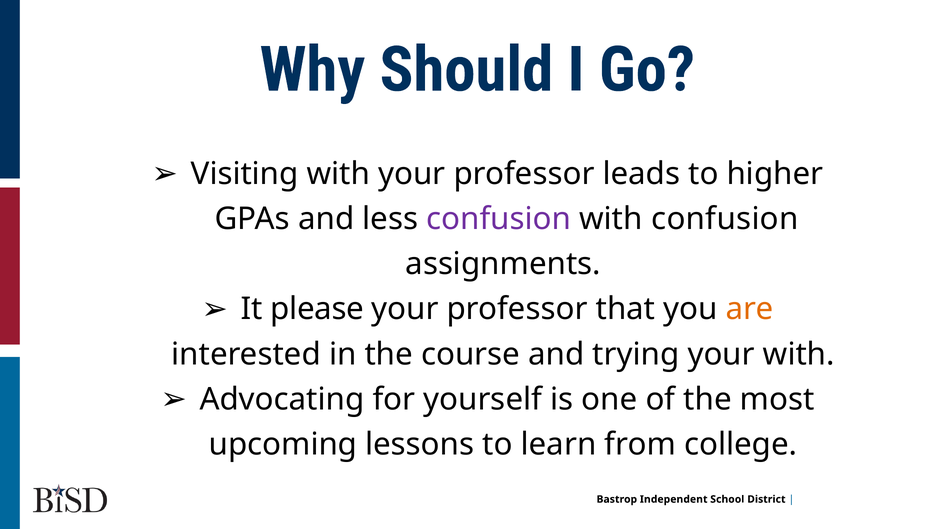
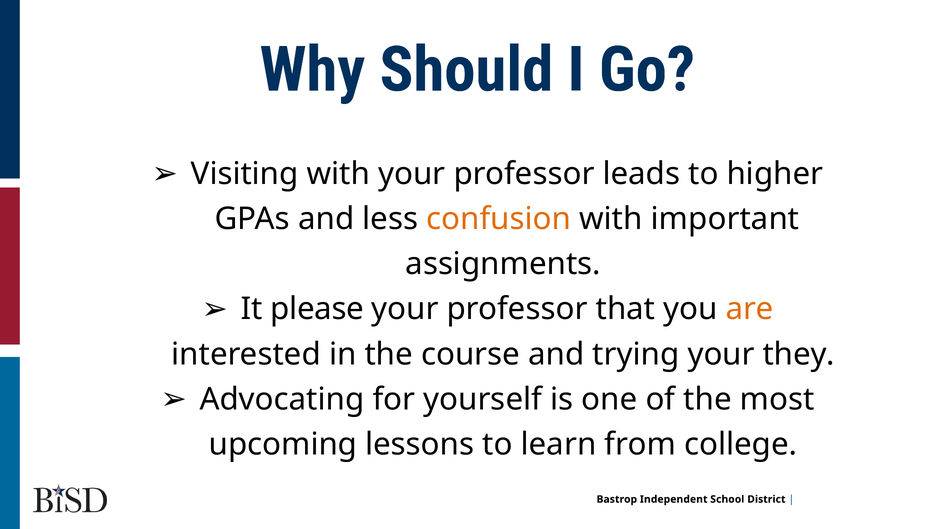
confusion colour: purple -> orange (499, 219)
with confusion: confusion -> important (725, 219)
your with: with -> they (799, 354)
